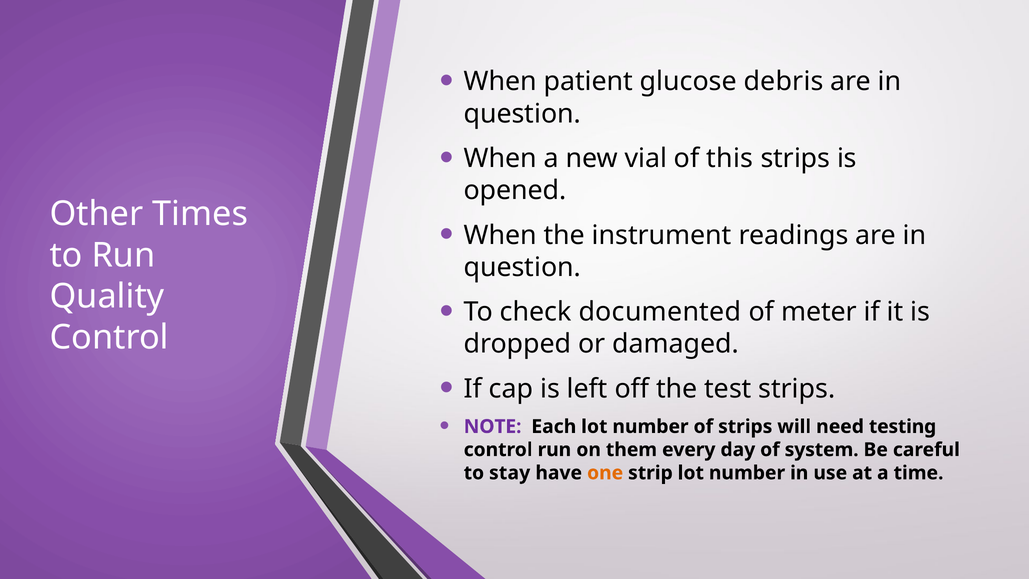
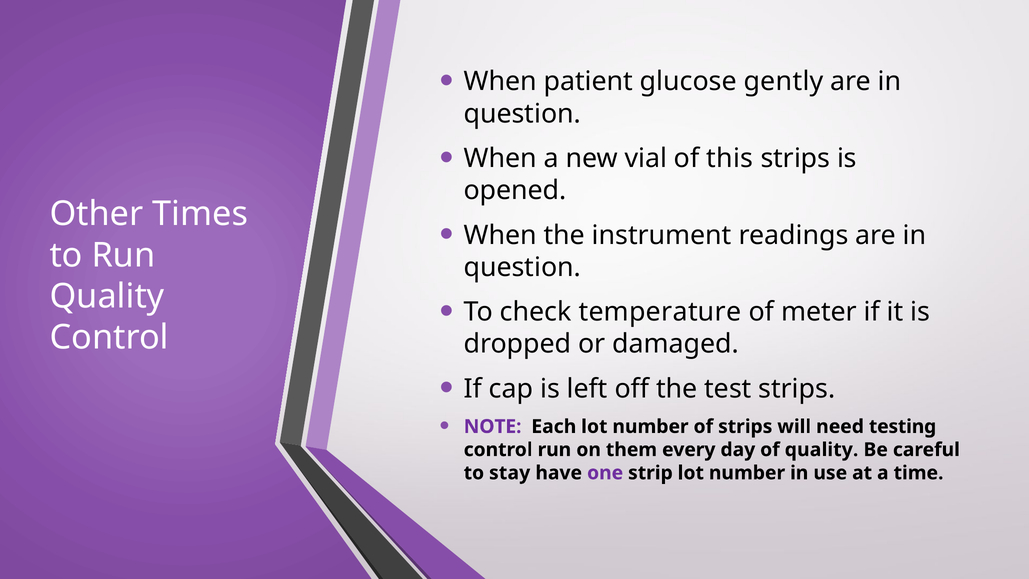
debris: debris -> gently (784, 82)
documented: documented -> temperature (660, 312)
of system: system -> quality (822, 450)
one colour: orange -> purple (605, 473)
